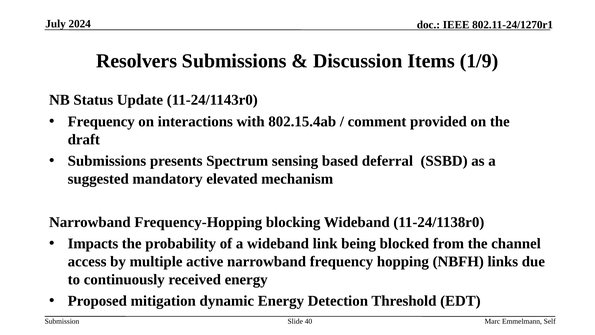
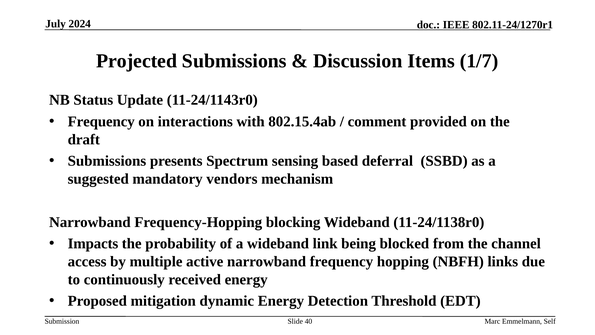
Resolvers: Resolvers -> Projected (137, 61)
1/9: 1/9 -> 1/7 (479, 61)
elevated: elevated -> vendors (232, 179)
